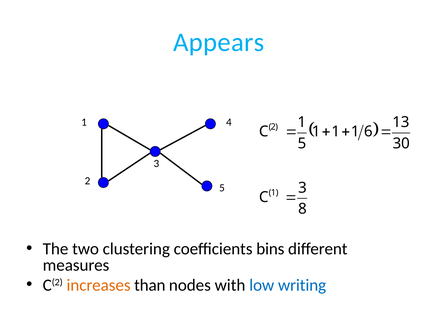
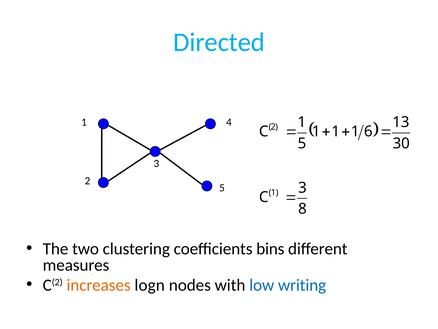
Appears: Appears -> Directed (219, 42)
than: than -> logn (150, 285)
